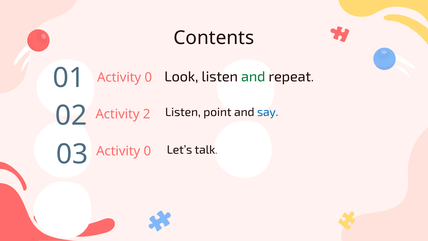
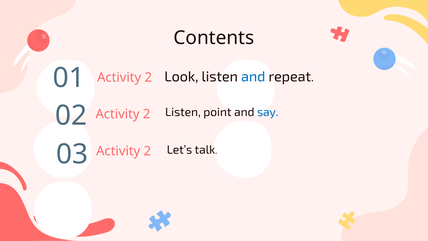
0: 0 -> 2 (148, 77)
and colour: green -> blue (253, 77)
0: 0 -> 2 (147, 151)
